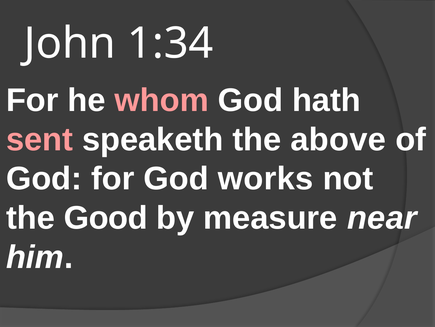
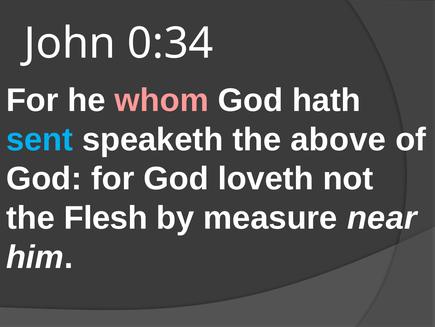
1:34: 1:34 -> 0:34 (170, 43)
sent colour: pink -> light blue (40, 139)
works: works -> loveth (266, 178)
Good: Good -> Flesh (106, 218)
